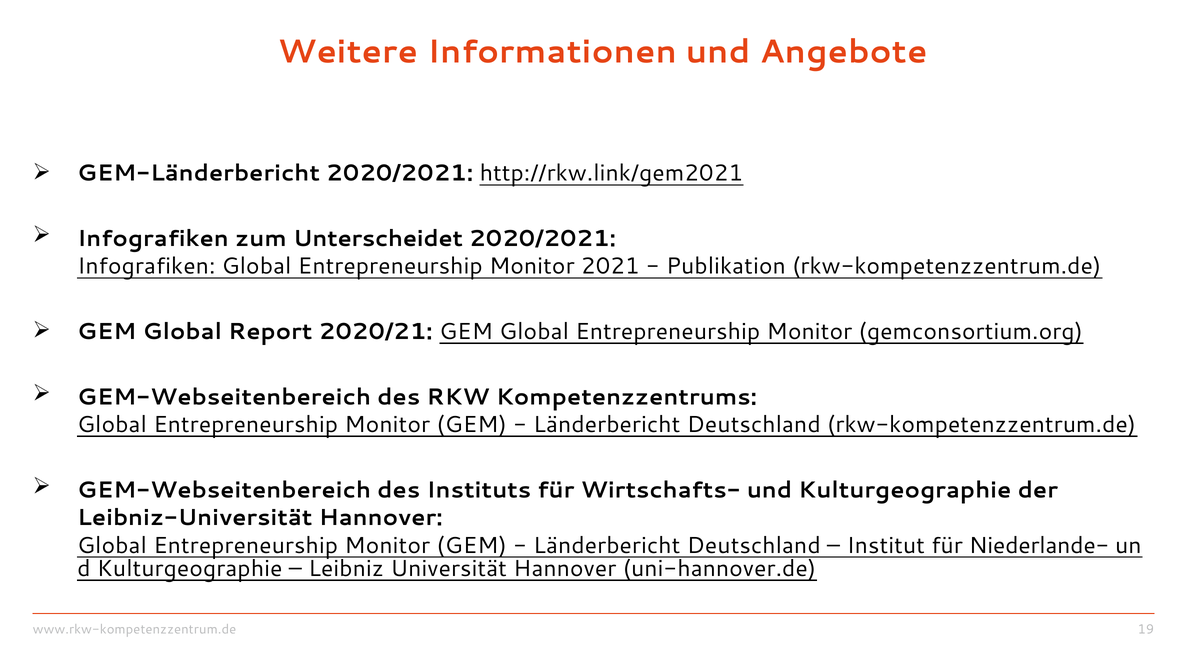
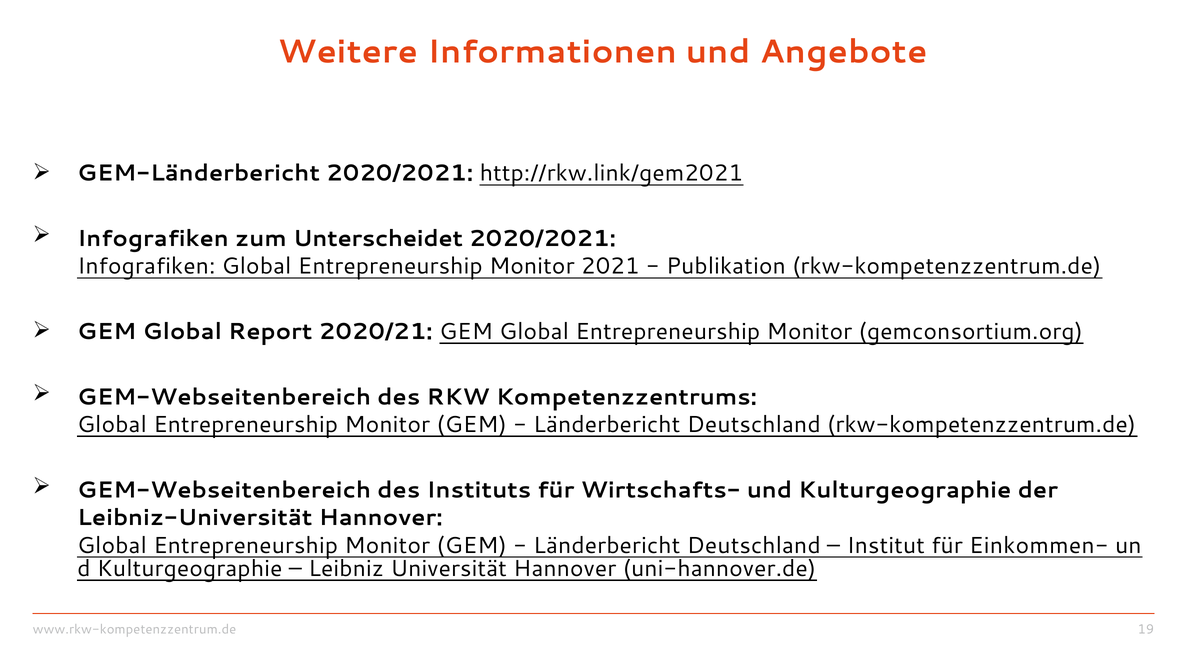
Niederlande-: Niederlande- -> Einkommen- (1039, 545)
